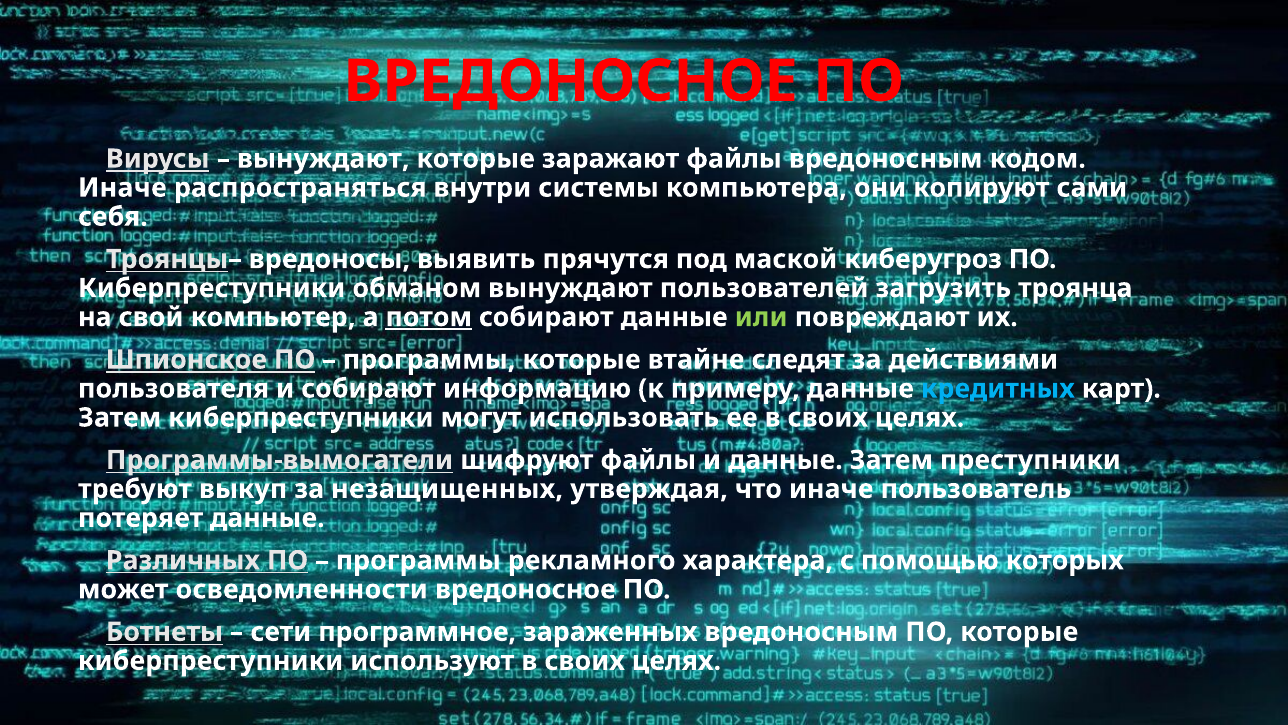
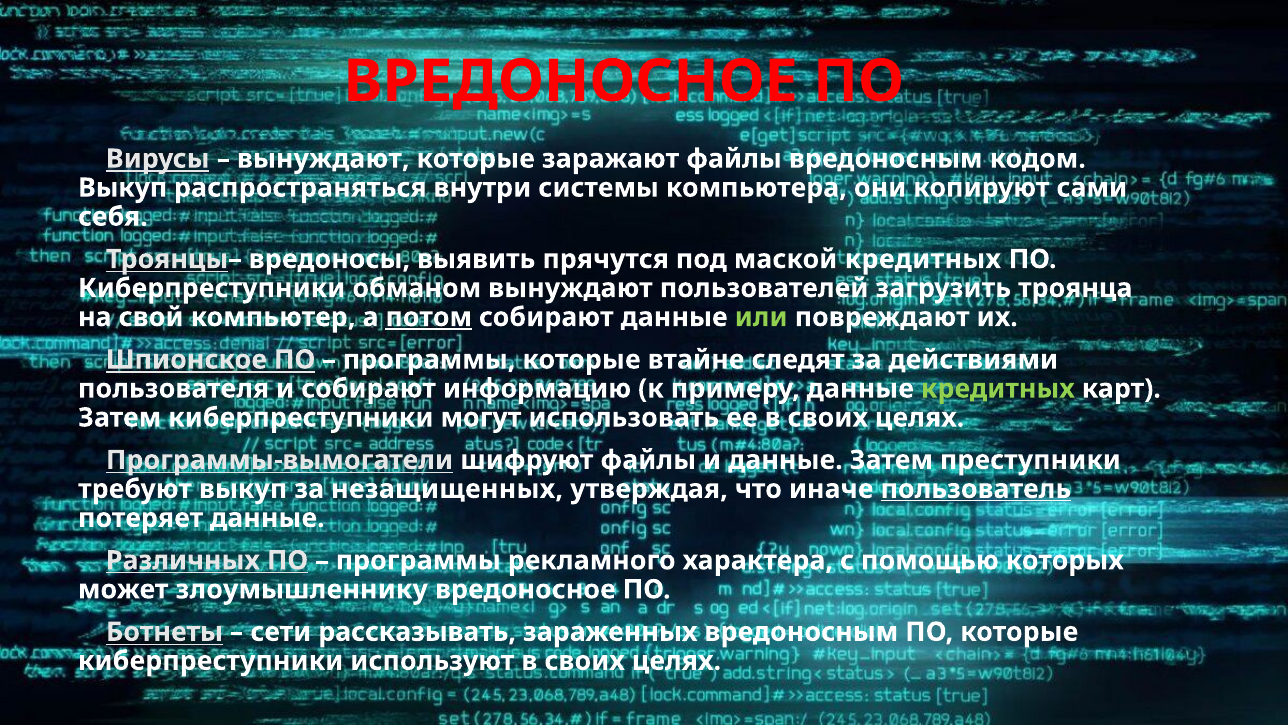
Иначе: Иначе -> Выкуп (123, 188)
маской киберугроз: киберугроз -> кредитных (923, 259)
кредитных colour: light blue -> light green (998, 388)
пользователь underline: none -> present (976, 489)
осведомленности: осведомленности -> злоумышленнику (302, 589)
программное: программное -> рассказывать (417, 632)
